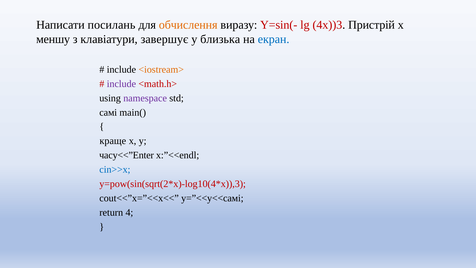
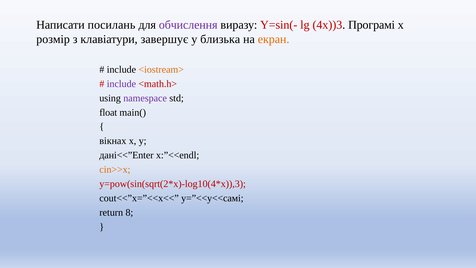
обчислення colour: orange -> purple (188, 25)
Пристрій: Пристрій -> Програмі (372, 25)
меншу: меншу -> розмір (53, 39)
екран colour: blue -> orange (274, 39)
самі: самі -> float (108, 112)
краще: краще -> вікнах (113, 141)
часу<<”Enter: часу<<”Enter -> дані<<”Enter (126, 155)
cin>>x colour: blue -> orange (115, 169)
4: 4 -> 8 (129, 212)
